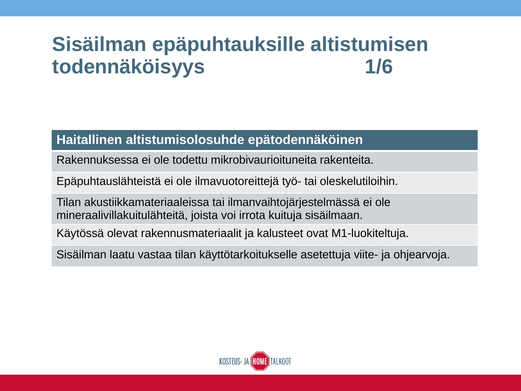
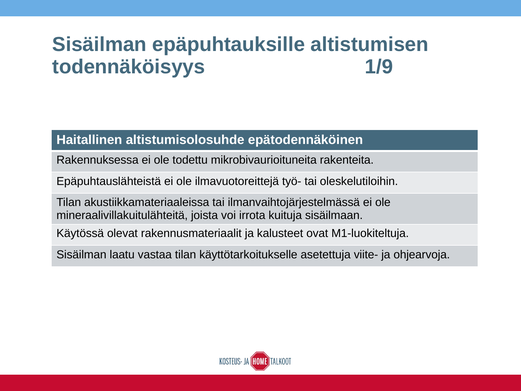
1/6: 1/6 -> 1/9 (379, 67)
